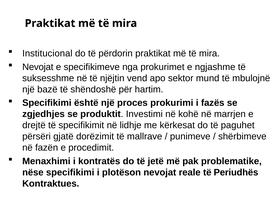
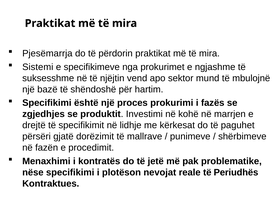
Institucional: Institucional -> Pjesëmarrja (47, 53)
Nevojat: Nevojat -> Sistemi (38, 67)
